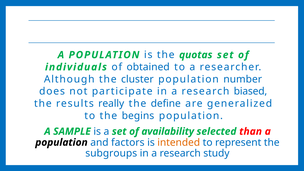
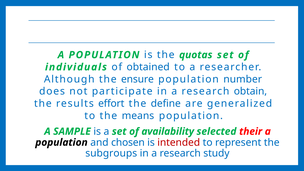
cluster: cluster -> ensure (137, 79)
biased: biased -> obtain (250, 91)
really: really -> effort (111, 104)
begins: begins -> means (138, 116)
than: than -> their (251, 131)
factors: factors -> chosen (128, 142)
intended colour: orange -> red (179, 142)
